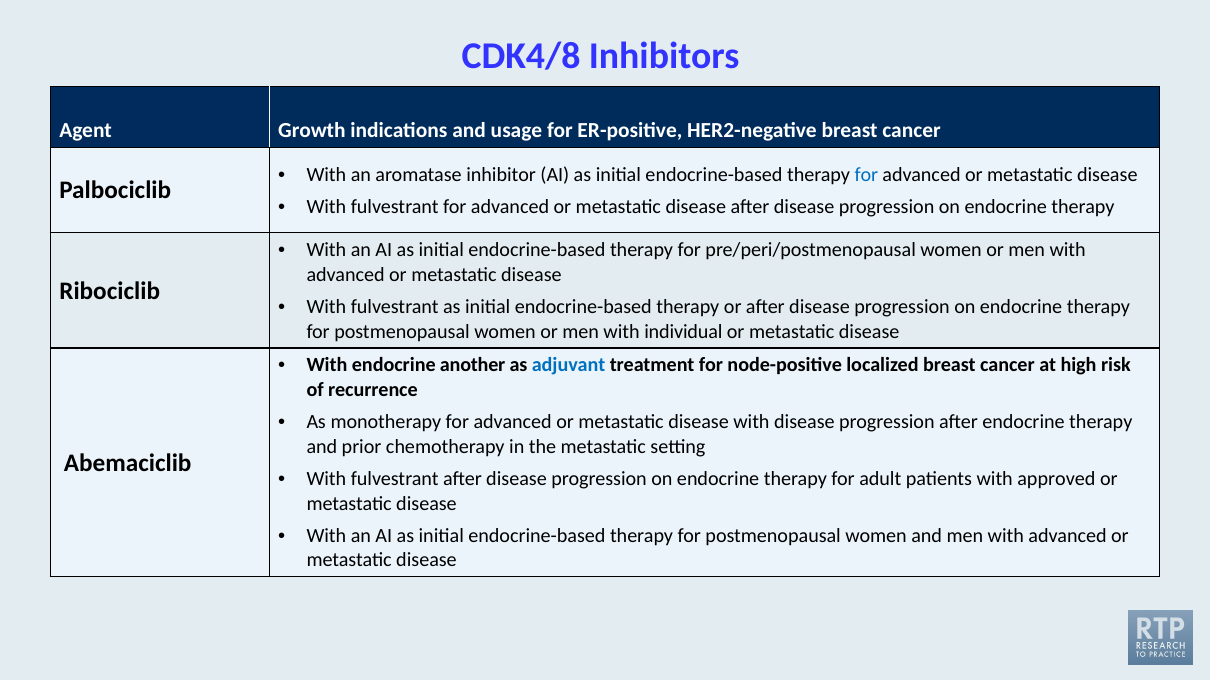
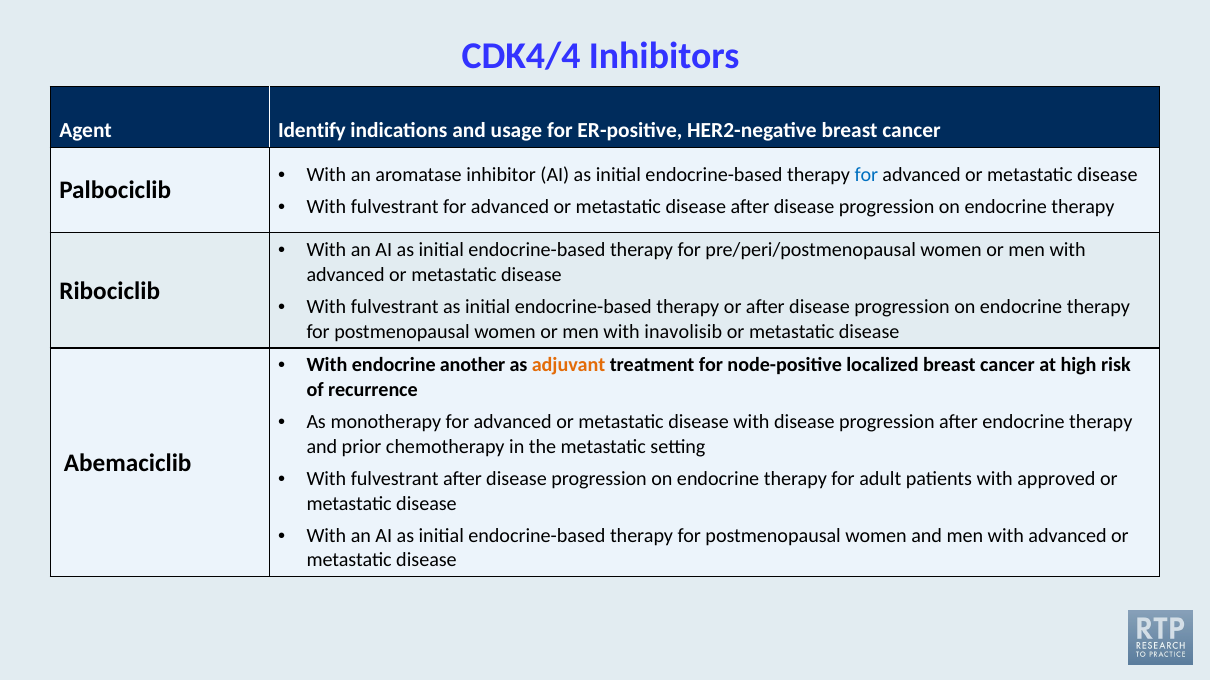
CDK4/8: CDK4/8 -> CDK4/4 (521, 56)
Growth: Growth -> Identify (312, 131)
individual: individual -> inavolisib (683, 332)
adjuvant colour: blue -> orange (569, 365)
